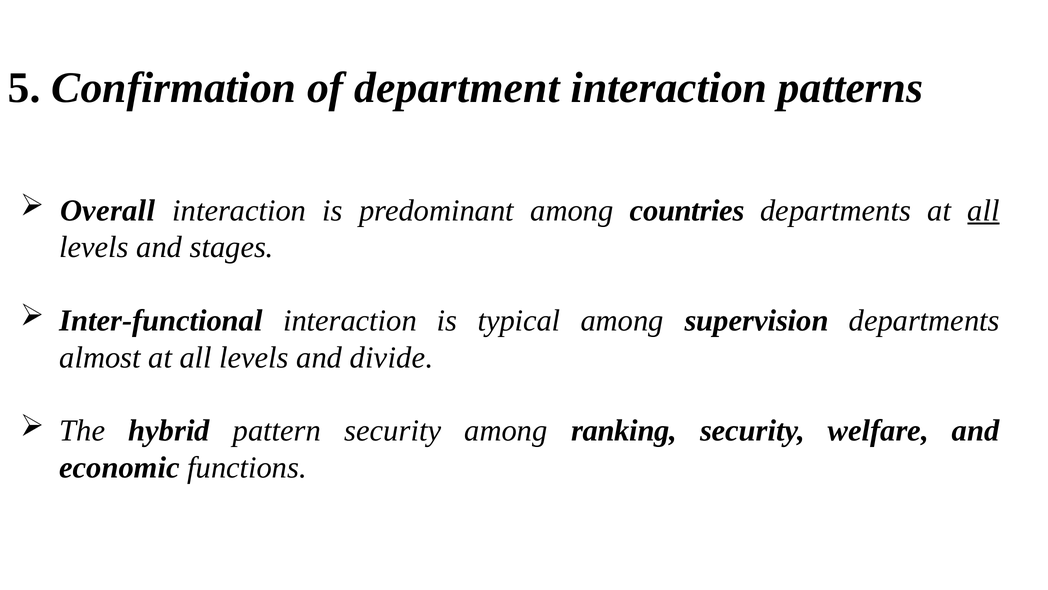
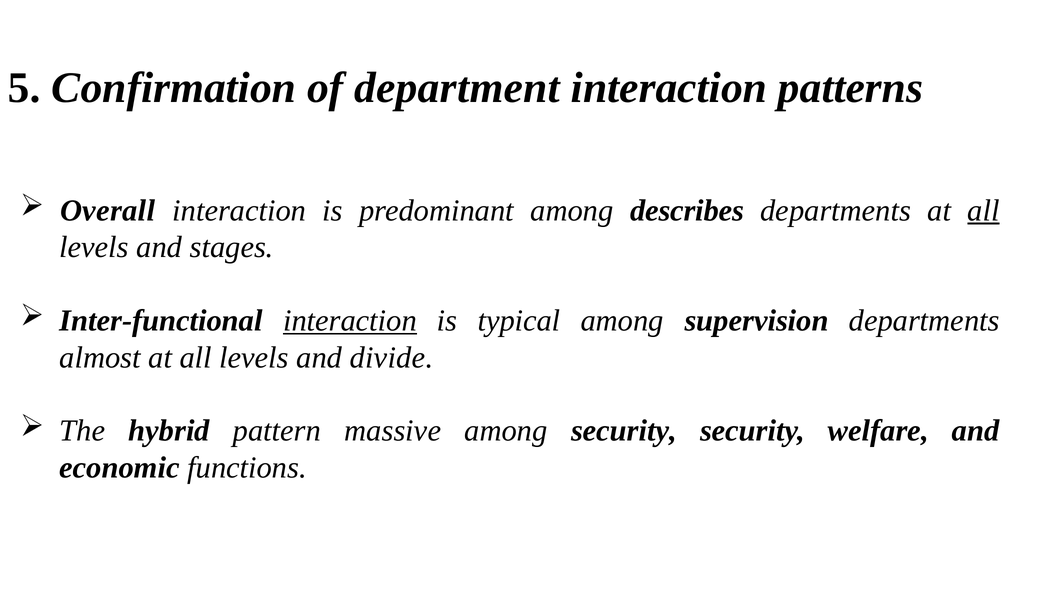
countries: countries -> describes (687, 210)
interaction underline: none -> present (350, 320)
pattern security: security -> massive (393, 430)
among ranking: ranking -> security (624, 430)
